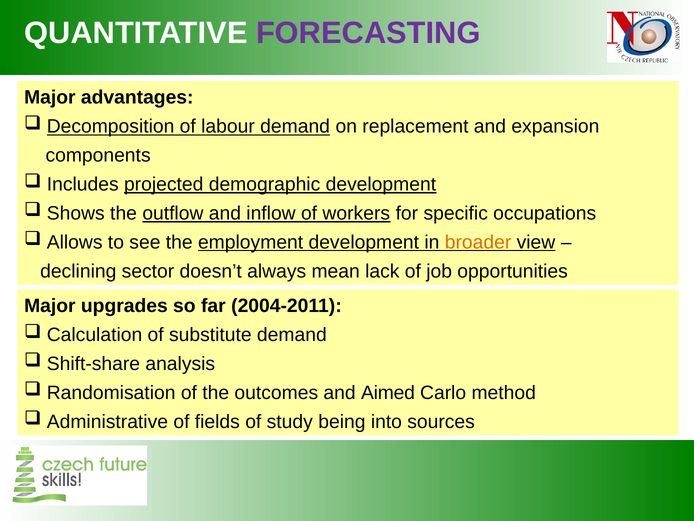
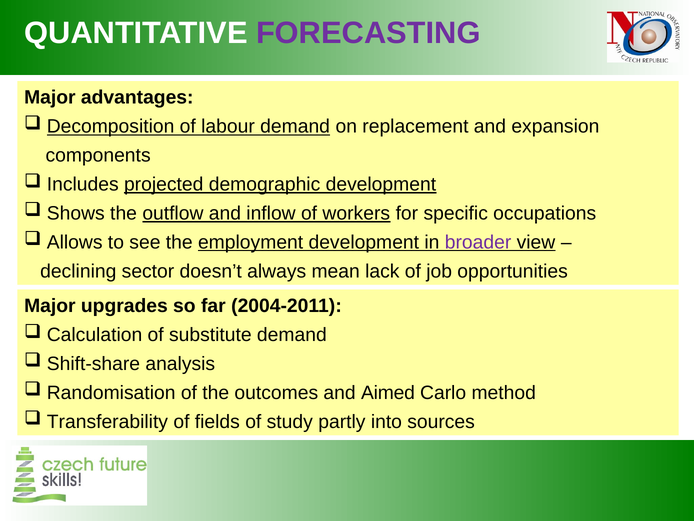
broader colour: orange -> purple (478, 242)
Administrative: Administrative -> Transferability (107, 421)
being: being -> partly (342, 421)
